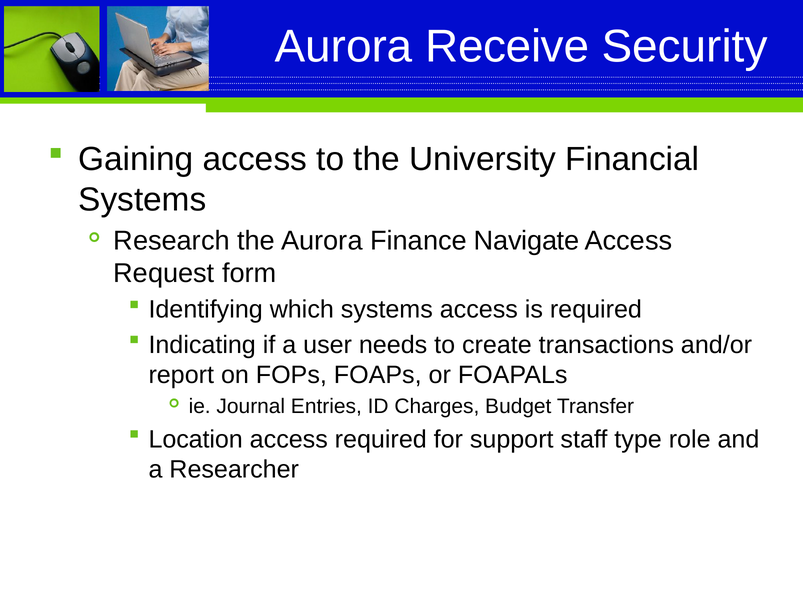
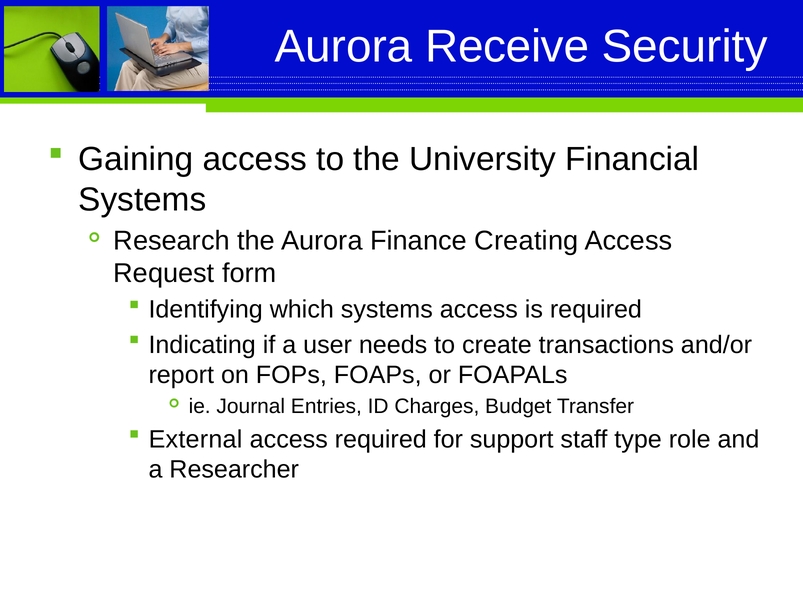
Navigate: Navigate -> Creating (526, 241)
Location: Location -> External (196, 439)
